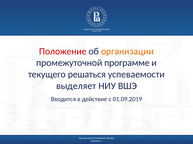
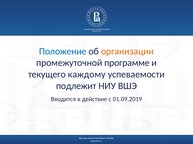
Положение colour: red -> blue (63, 52)
решаться: решаться -> каждому (87, 75)
выделяет: выделяет -> подлежит (76, 86)
